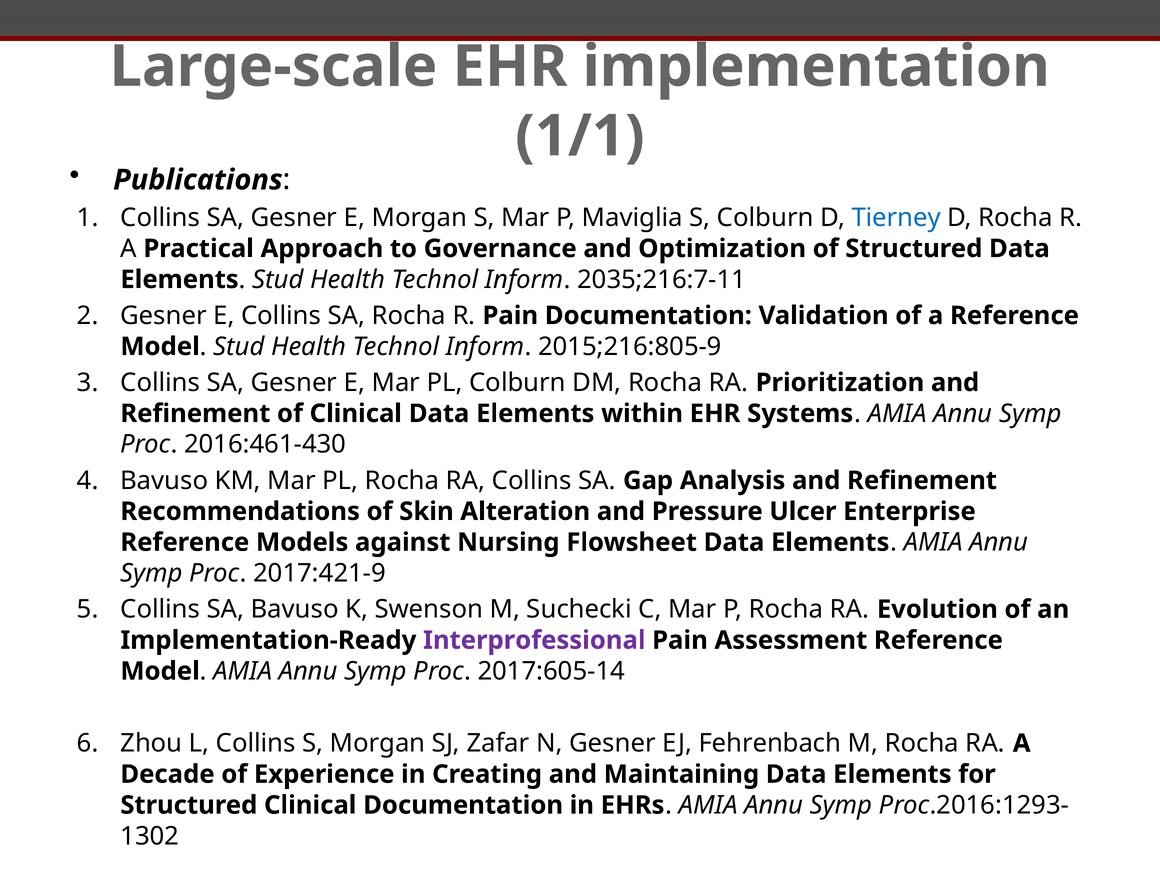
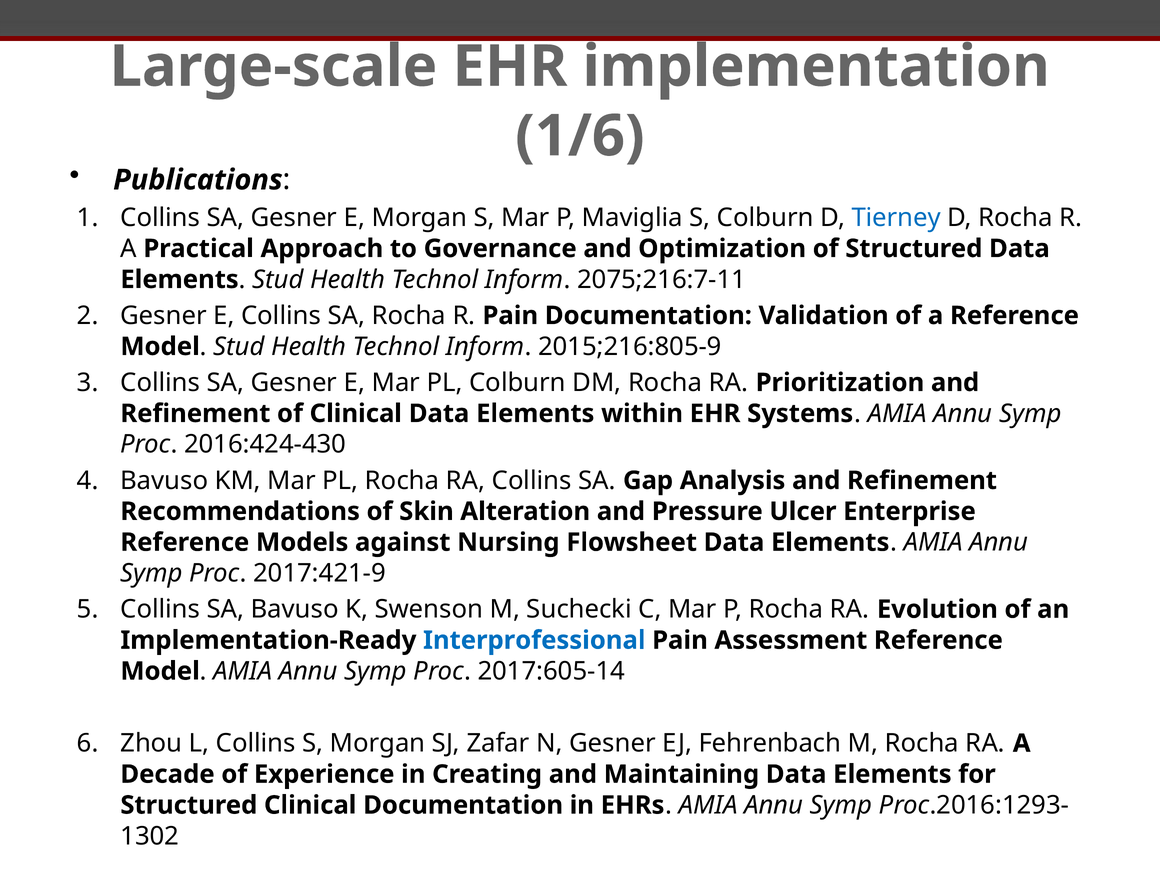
1/1: 1/1 -> 1/6 (580, 136)
2035;216:7-11: 2035;216:7-11 -> 2075;216:7-11 (662, 280)
2016:461-430: 2016:461-430 -> 2016:424-430 (265, 444)
Interprofessional colour: purple -> blue (534, 640)
